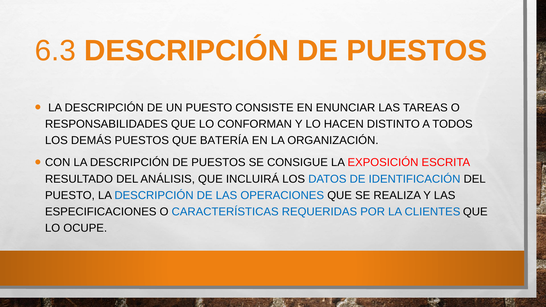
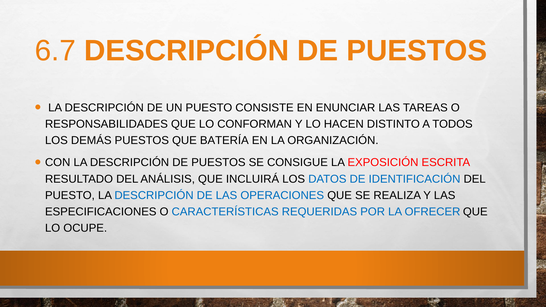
6.3: 6.3 -> 6.7 (55, 51)
CLIENTES: CLIENTES -> OFRECER (432, 212)
